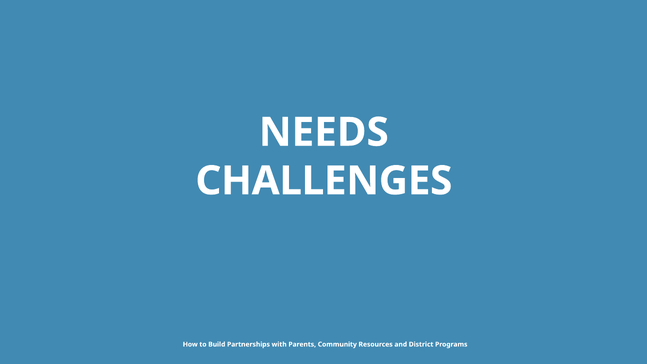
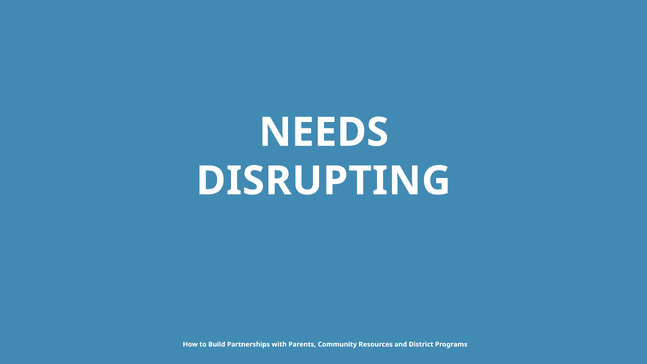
CHALLENGES: CHALLENGES -> DISRUPTING (324, 181)
